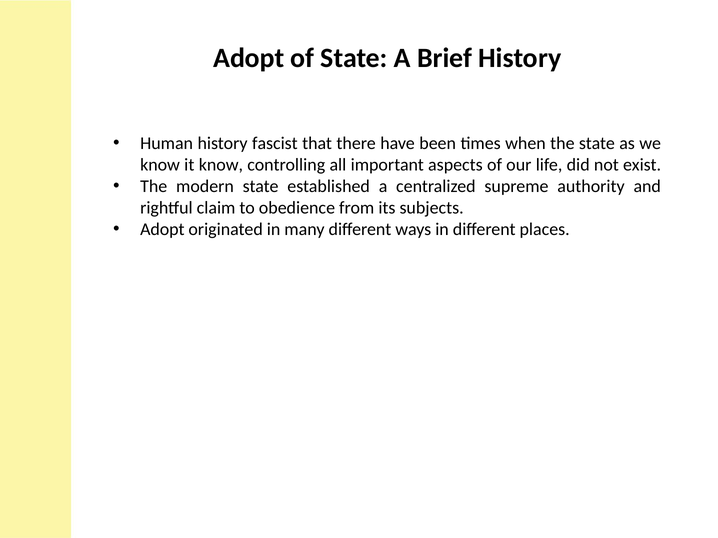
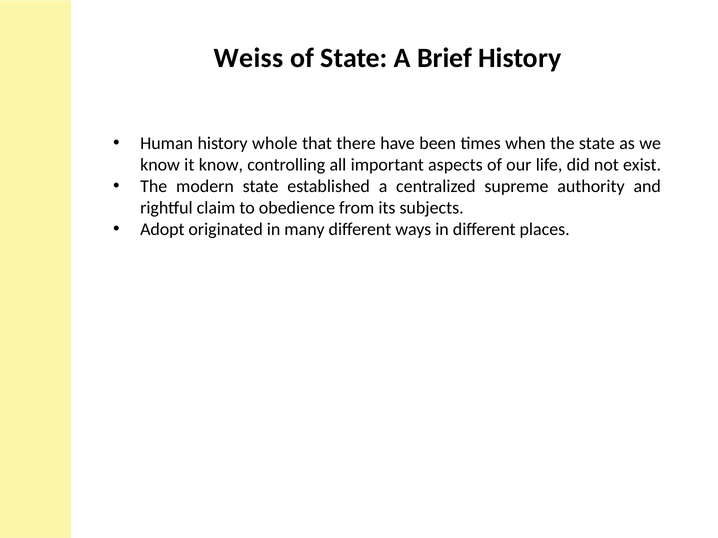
Adopt: Adopt -> Weiss (249, 58)
fascist: fascist -> whole (275, 143)
